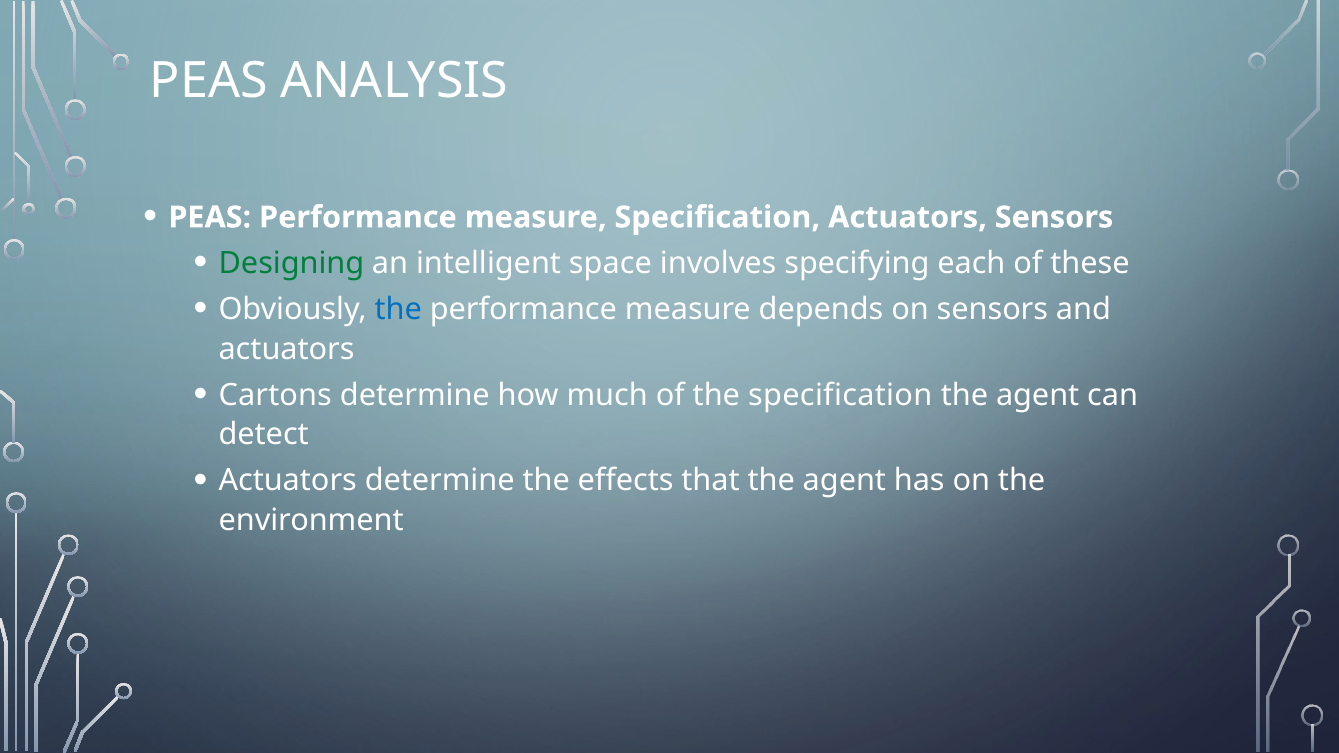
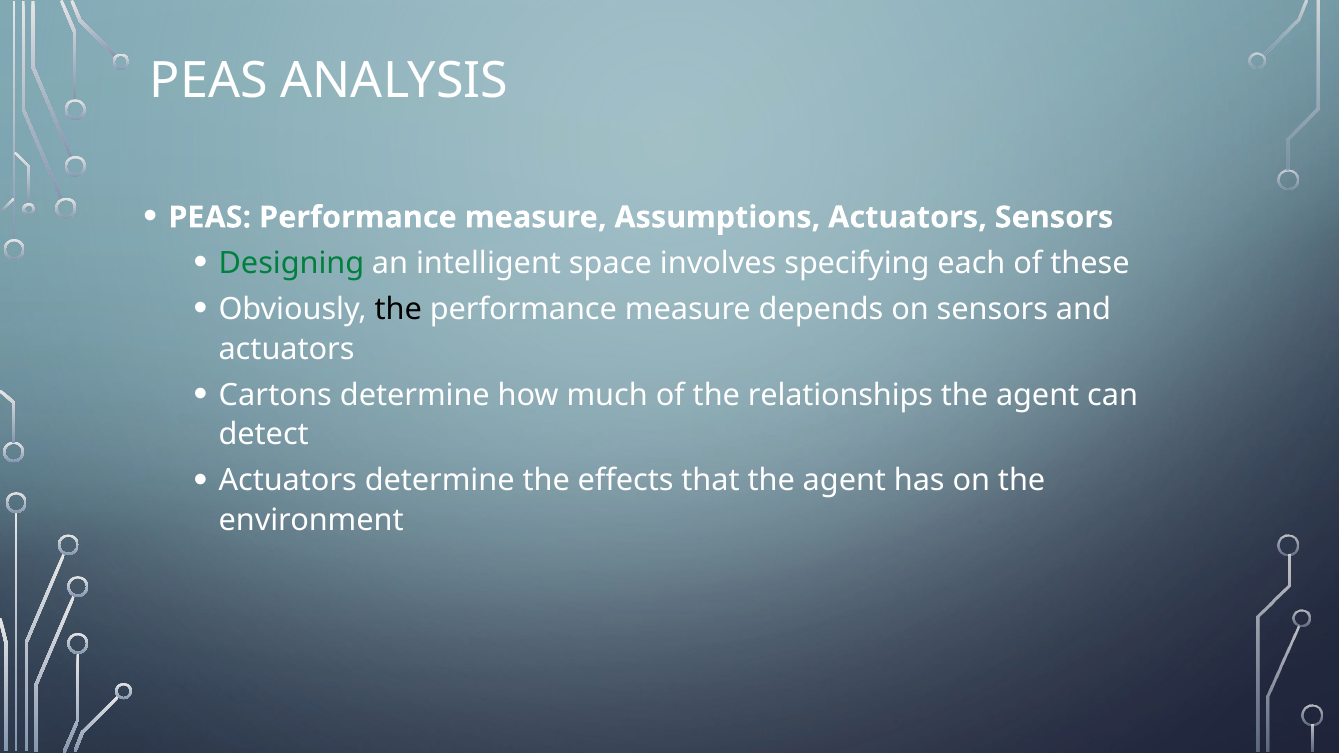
measure Specification: Specification -> Assumptions (717, 217)
the colour: blue -> black (398, 309)
the specification: specification -> relationships (840, 395)
